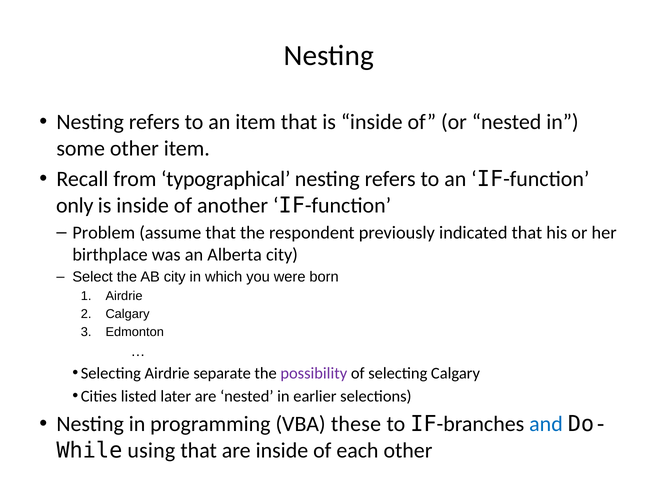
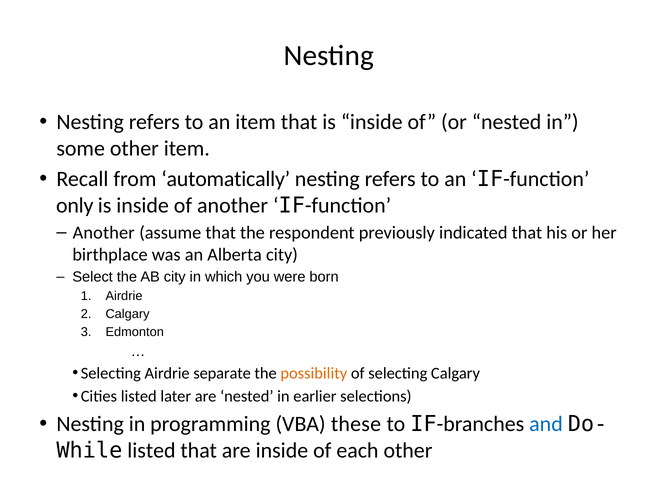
typographical: typographical -> automatically (226, 179)
Problem: Problem -> Another (104, 233)
possibility colour: purple -> orange (314, 374)
using: using -> listed (151, 451)
